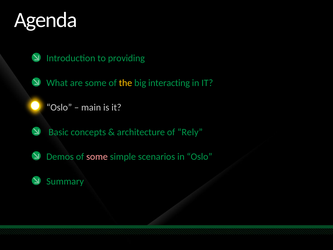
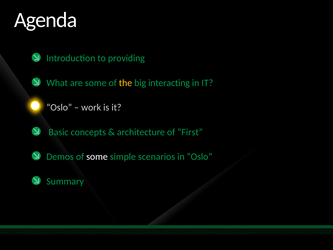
main: main -> work (91, 107)
Rely: Rely -> First (190, 132)
some colour: pink -> white (97, 157)
